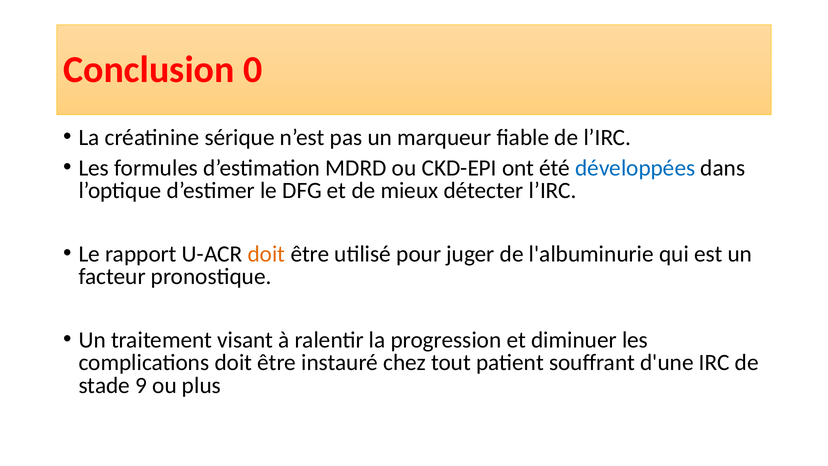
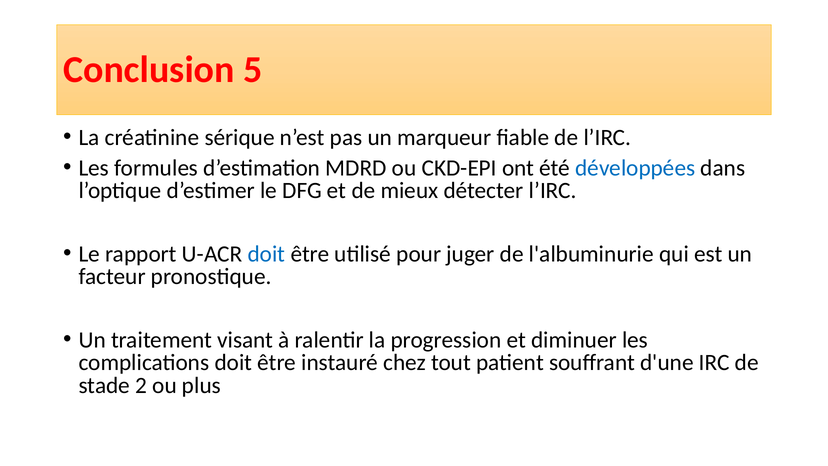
0: 0 -> 5 (253, 70)
doit colour: orange -> blue (266, 254)
9: 9 -> 2 (141, 385)
